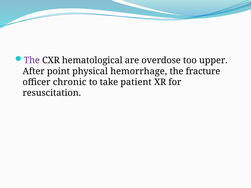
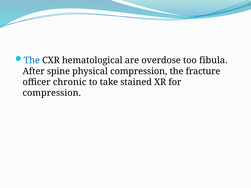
The colour: purple -> blue (32, 60)
upper: upper -> fibula (213, 60)
point: point -> spine (58, 71)
physical hemorrhage: hemorrhage -> compression (139, 71)
patient: patient -> stained (136, 82)
resuscitation: resuscitation -> compression (52, 93)
